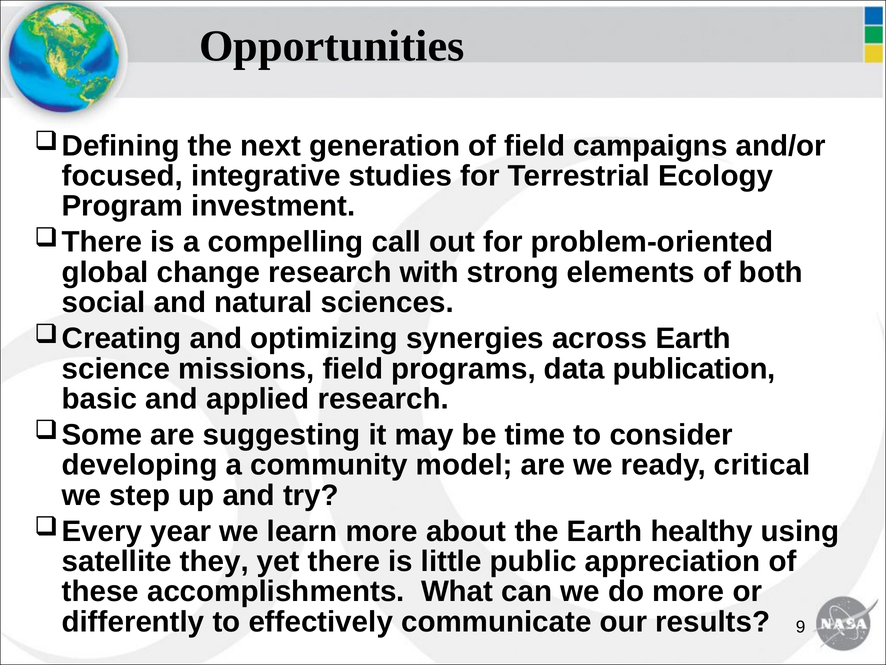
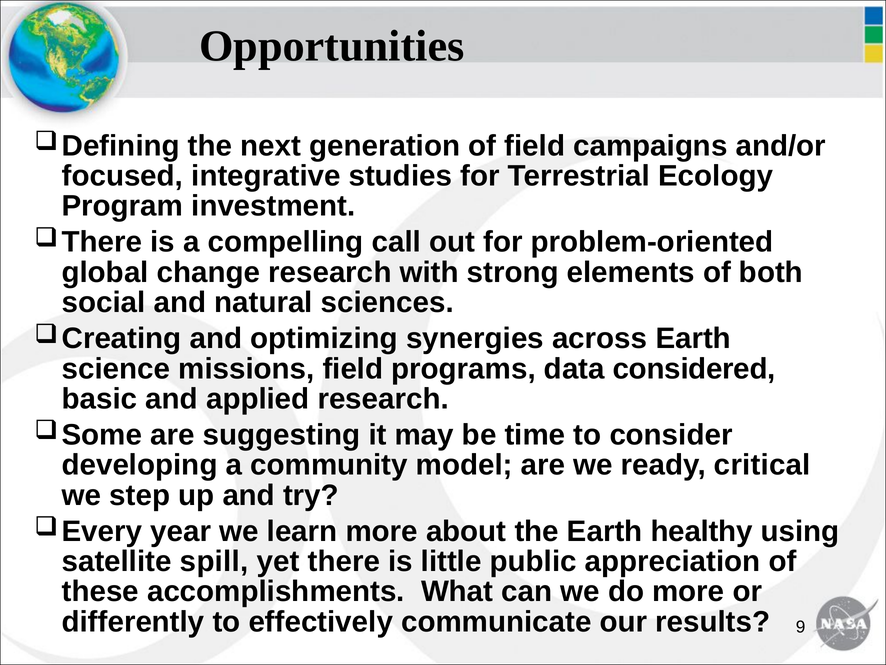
publication: publication -> considered (694, 368)
they: they -> spill (214, 561)
